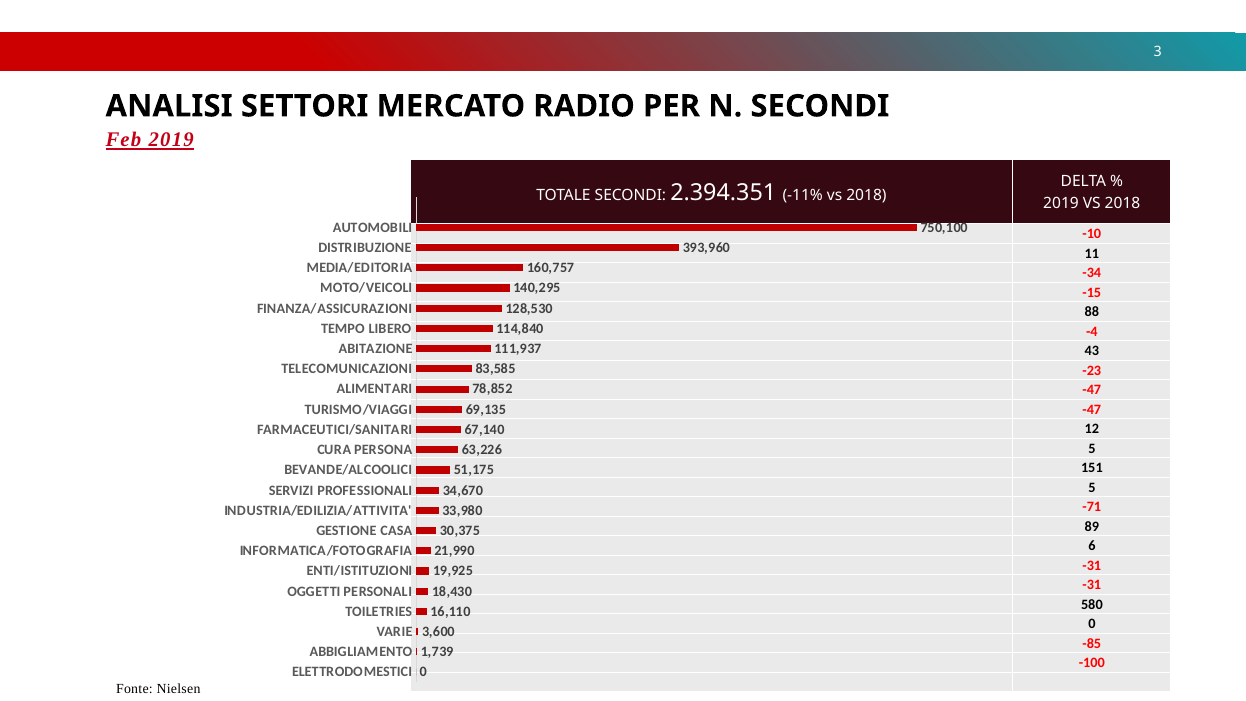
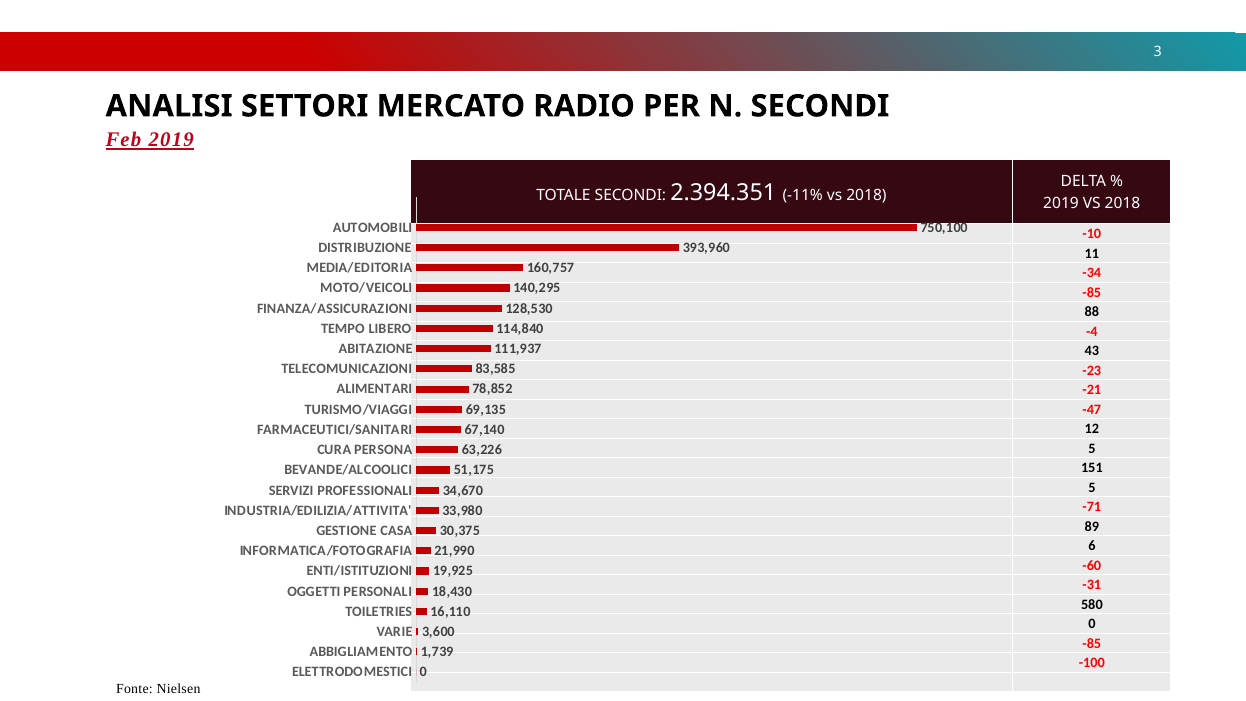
-15: -15 -> -85 (1092, 293)
-47: -47 -> -21 (1092, 390)
-31: -31 -> -60 (1092, 566)
